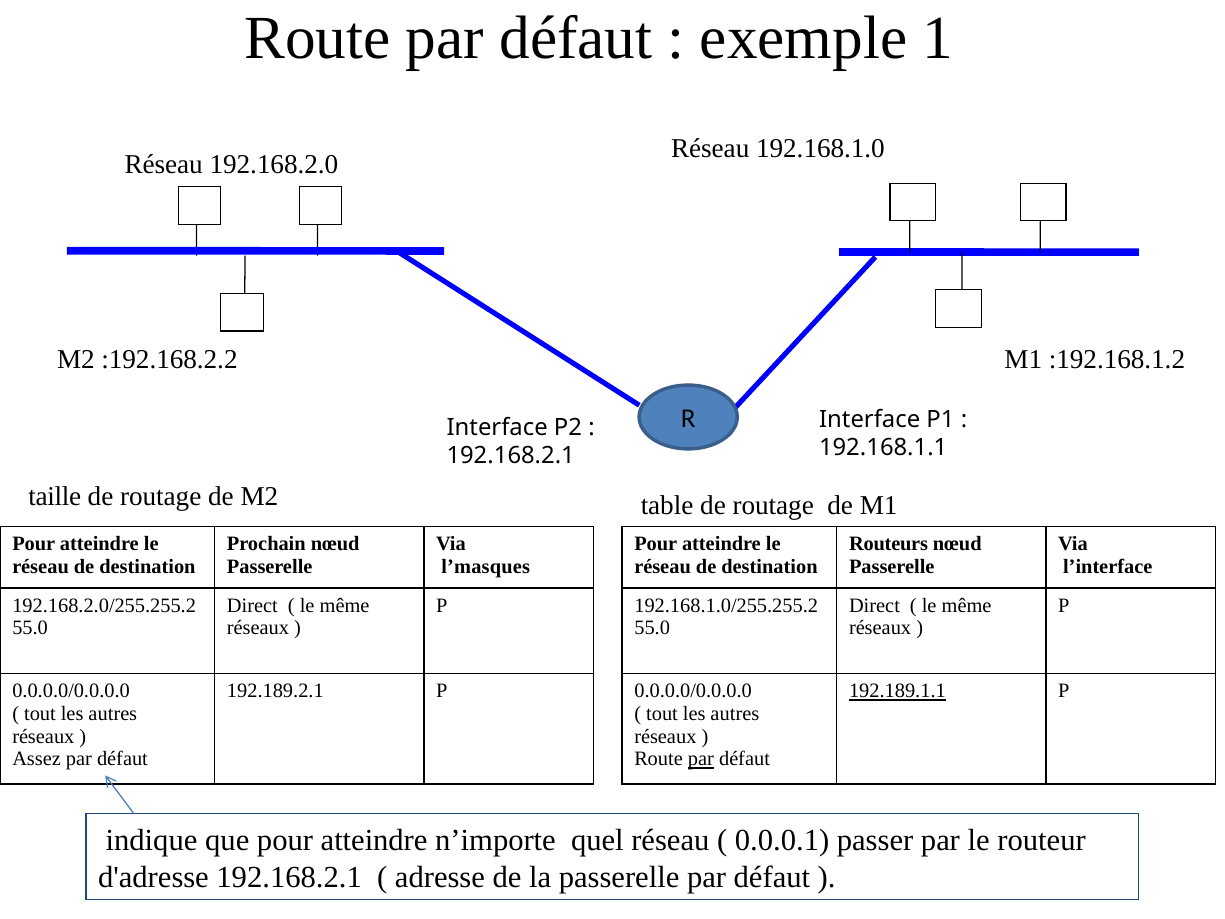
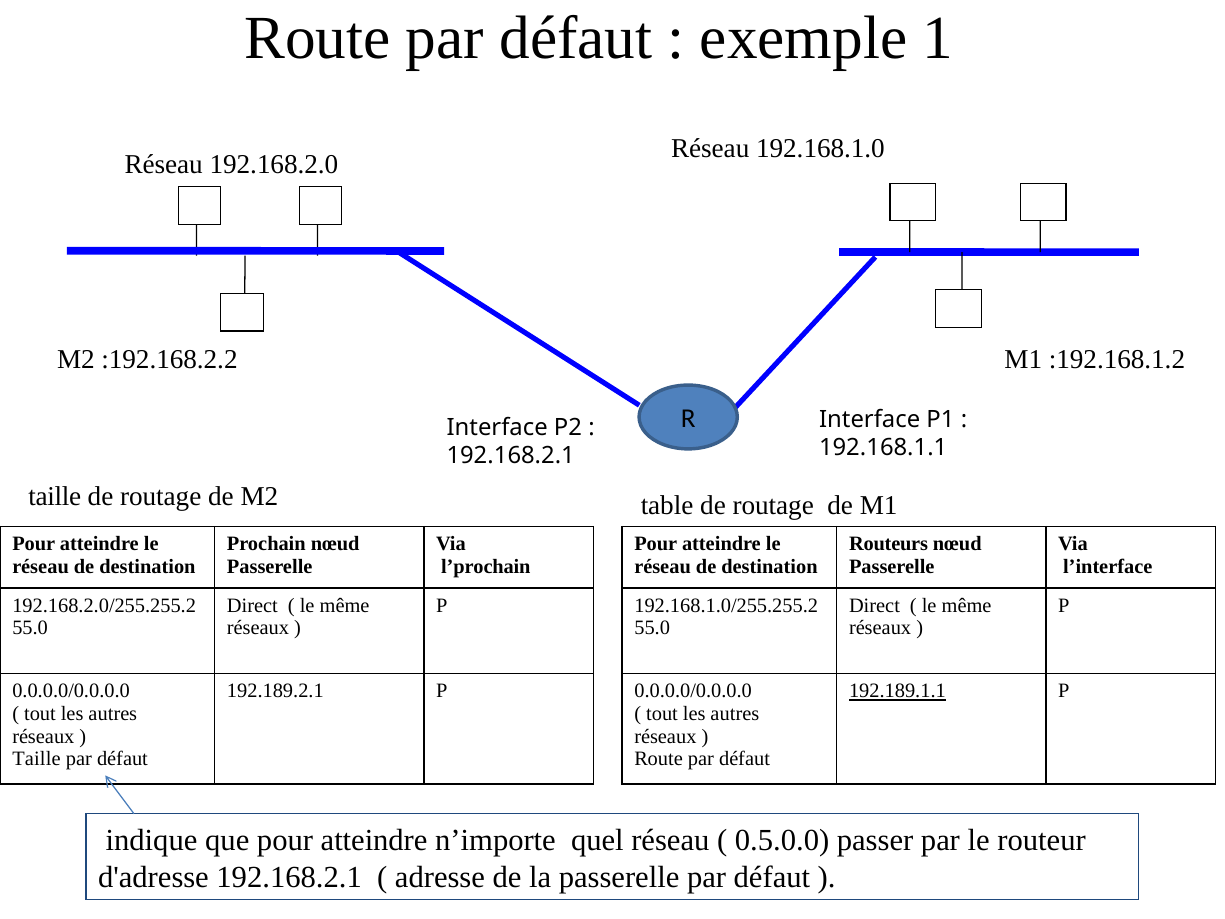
l’masques: l’masques -> l’prochain (486, 567)
Assez: Assez -> Taille (36, 759)
par underline: present -> none (701, 759)
0.0.0.1: 0.0.0.1 -> 0.5.0.0 (782, 840)
